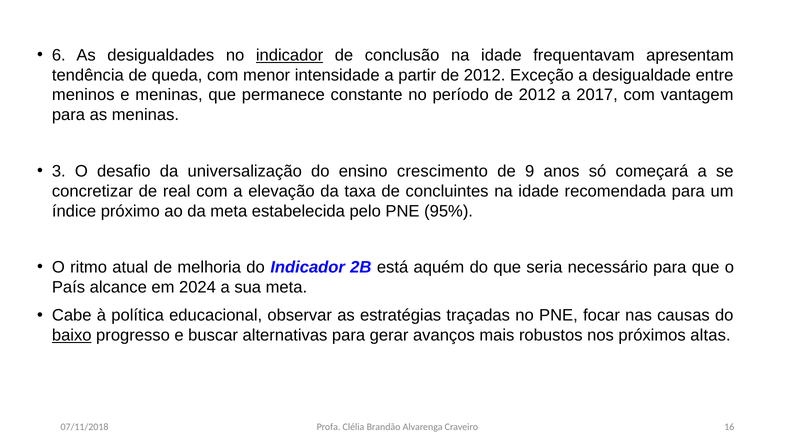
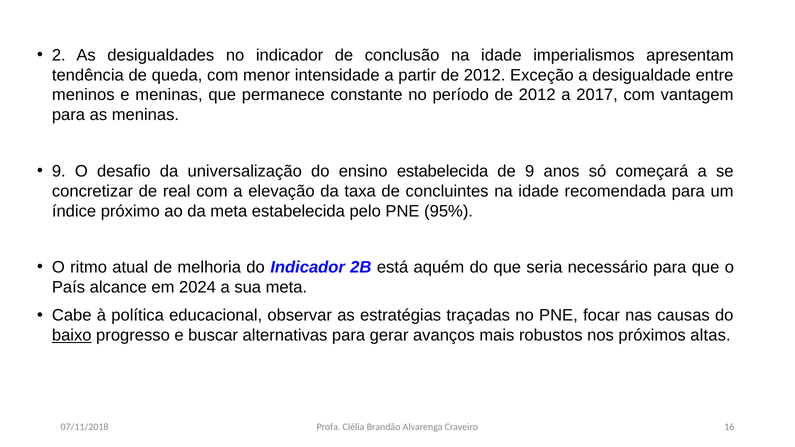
6: 6 -> 2 (59, 55)
indicador underline: present -> none (290, 55)
frequentavam: frequentavam -> imperialismos (584, 55)
3: 3 -> 9 (59, 171)
ensino crescimento: crescimento -> estabelecida (443, 171)
